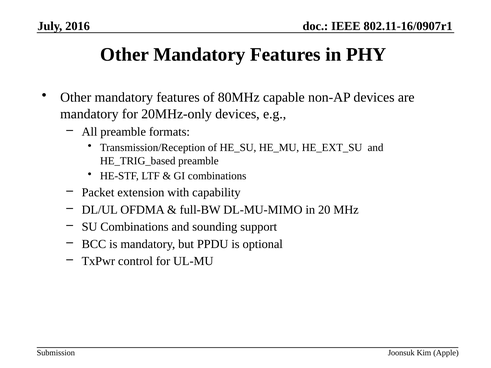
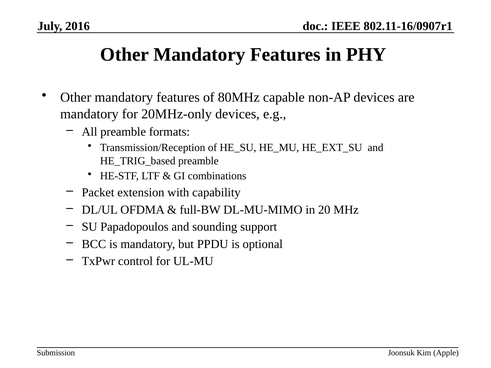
SU Combinations: Combinations -> Papadopoulos (134, 227)
